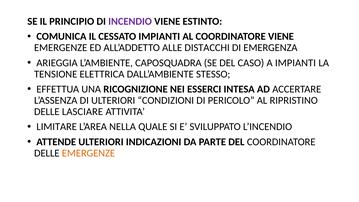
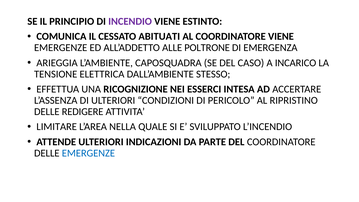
CESSATO IMPIANTI: IMPIANTI -> ABITUATI (159, 36)
DISTACCHI: DISTACCHI -> POLTRONE (207, 48)
A IMPIANTI: IMPIANTI -> INCARICO (296, 63)
LASCIARE: LASCIARE -> REDIGERE (83, 112)
EMERGENZE colour: orange -> blue (88, 153)
